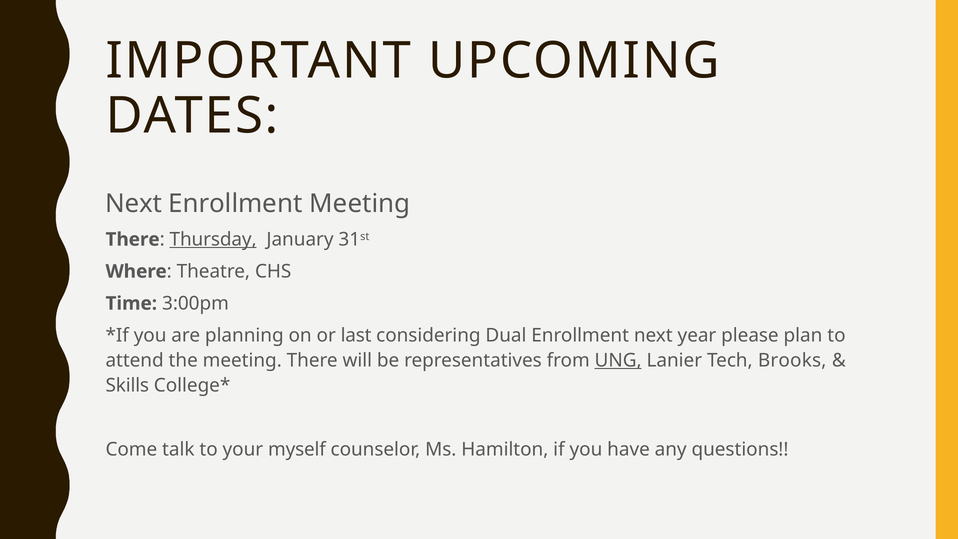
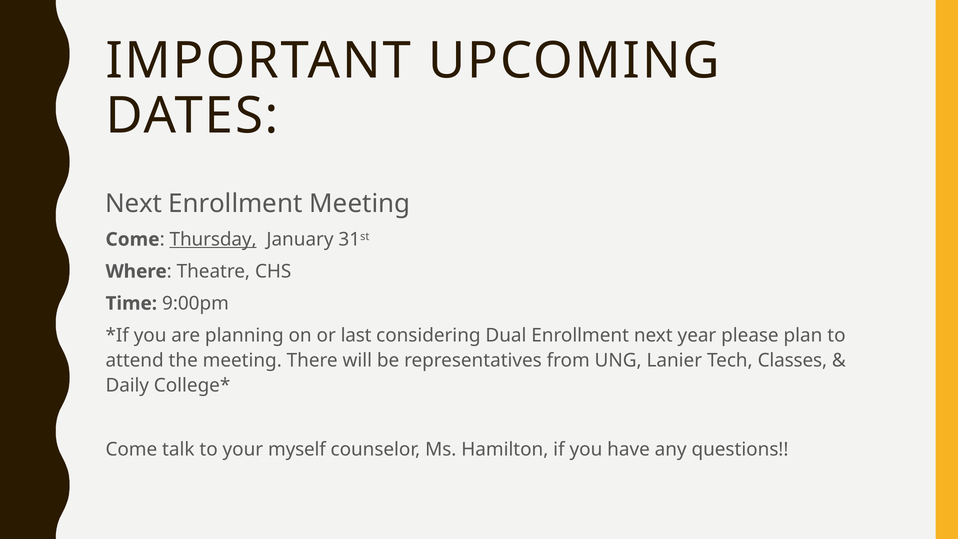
There: There -> Come (133, 239)
3:00pm: 3:00pm -> 9:00pm (195, 303)
UNG underline: present -> none (618, 360)
Brooks: Brooks -> Classes (792, 360)
Skills: Skills -> Daily (127, 385)
